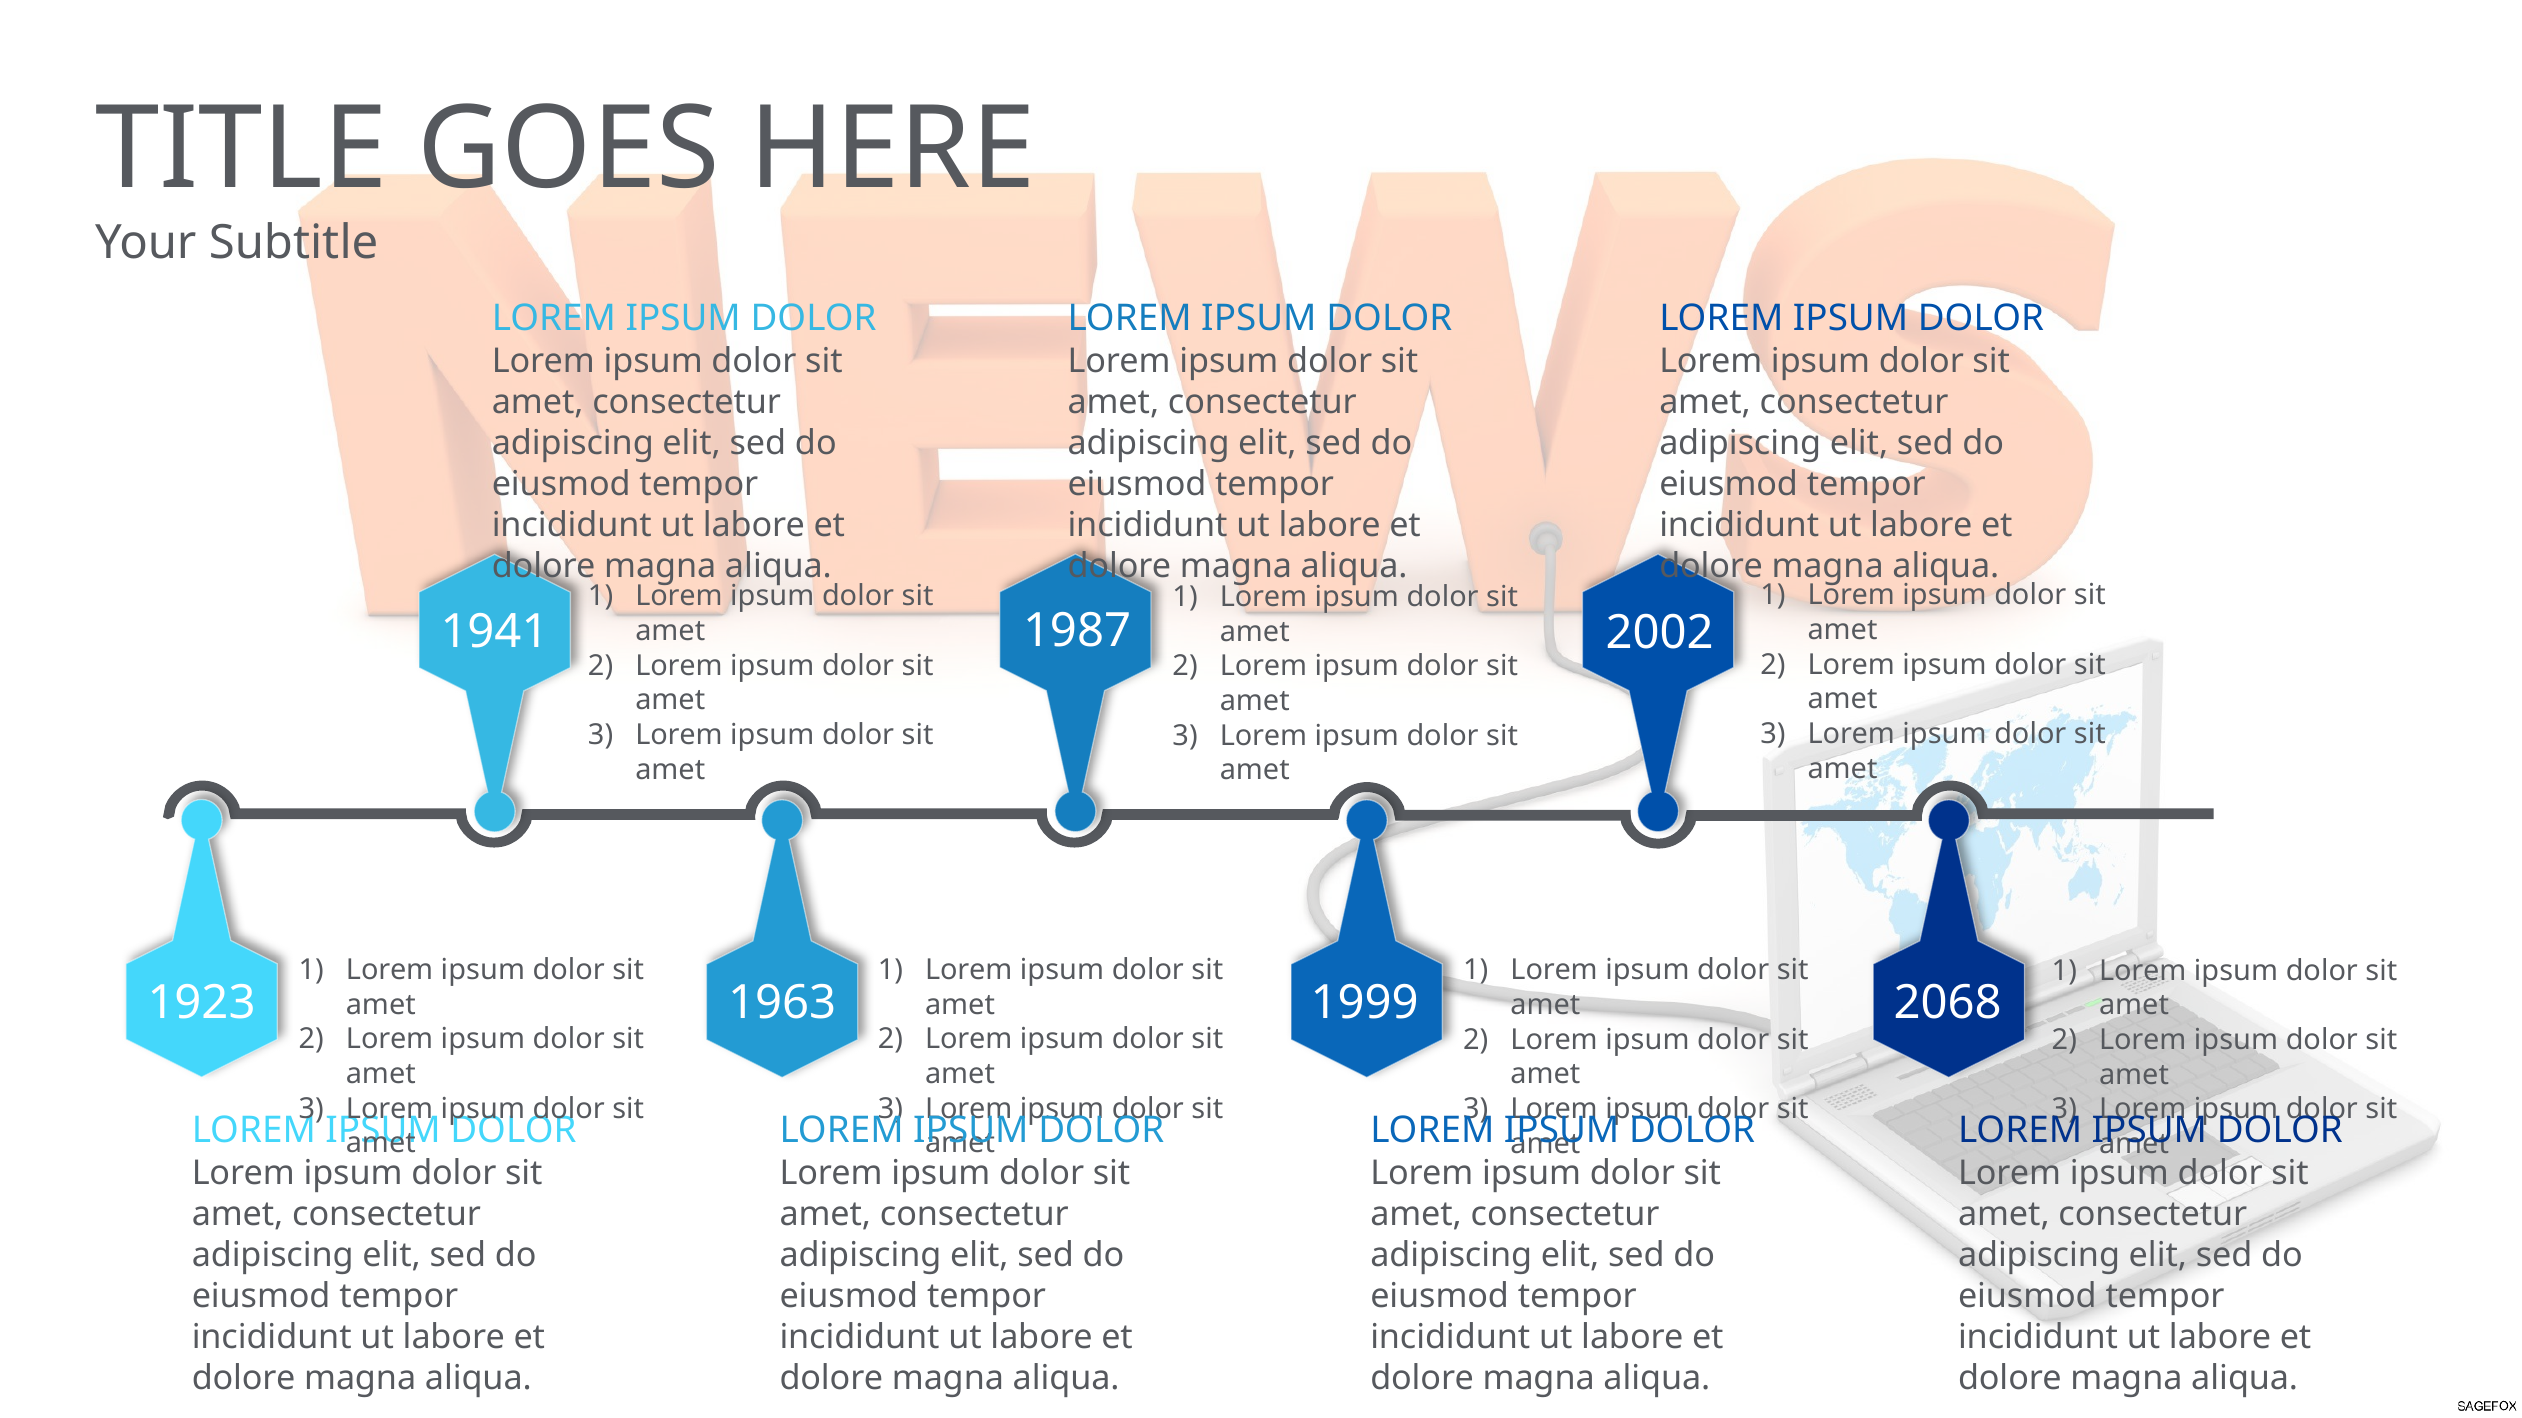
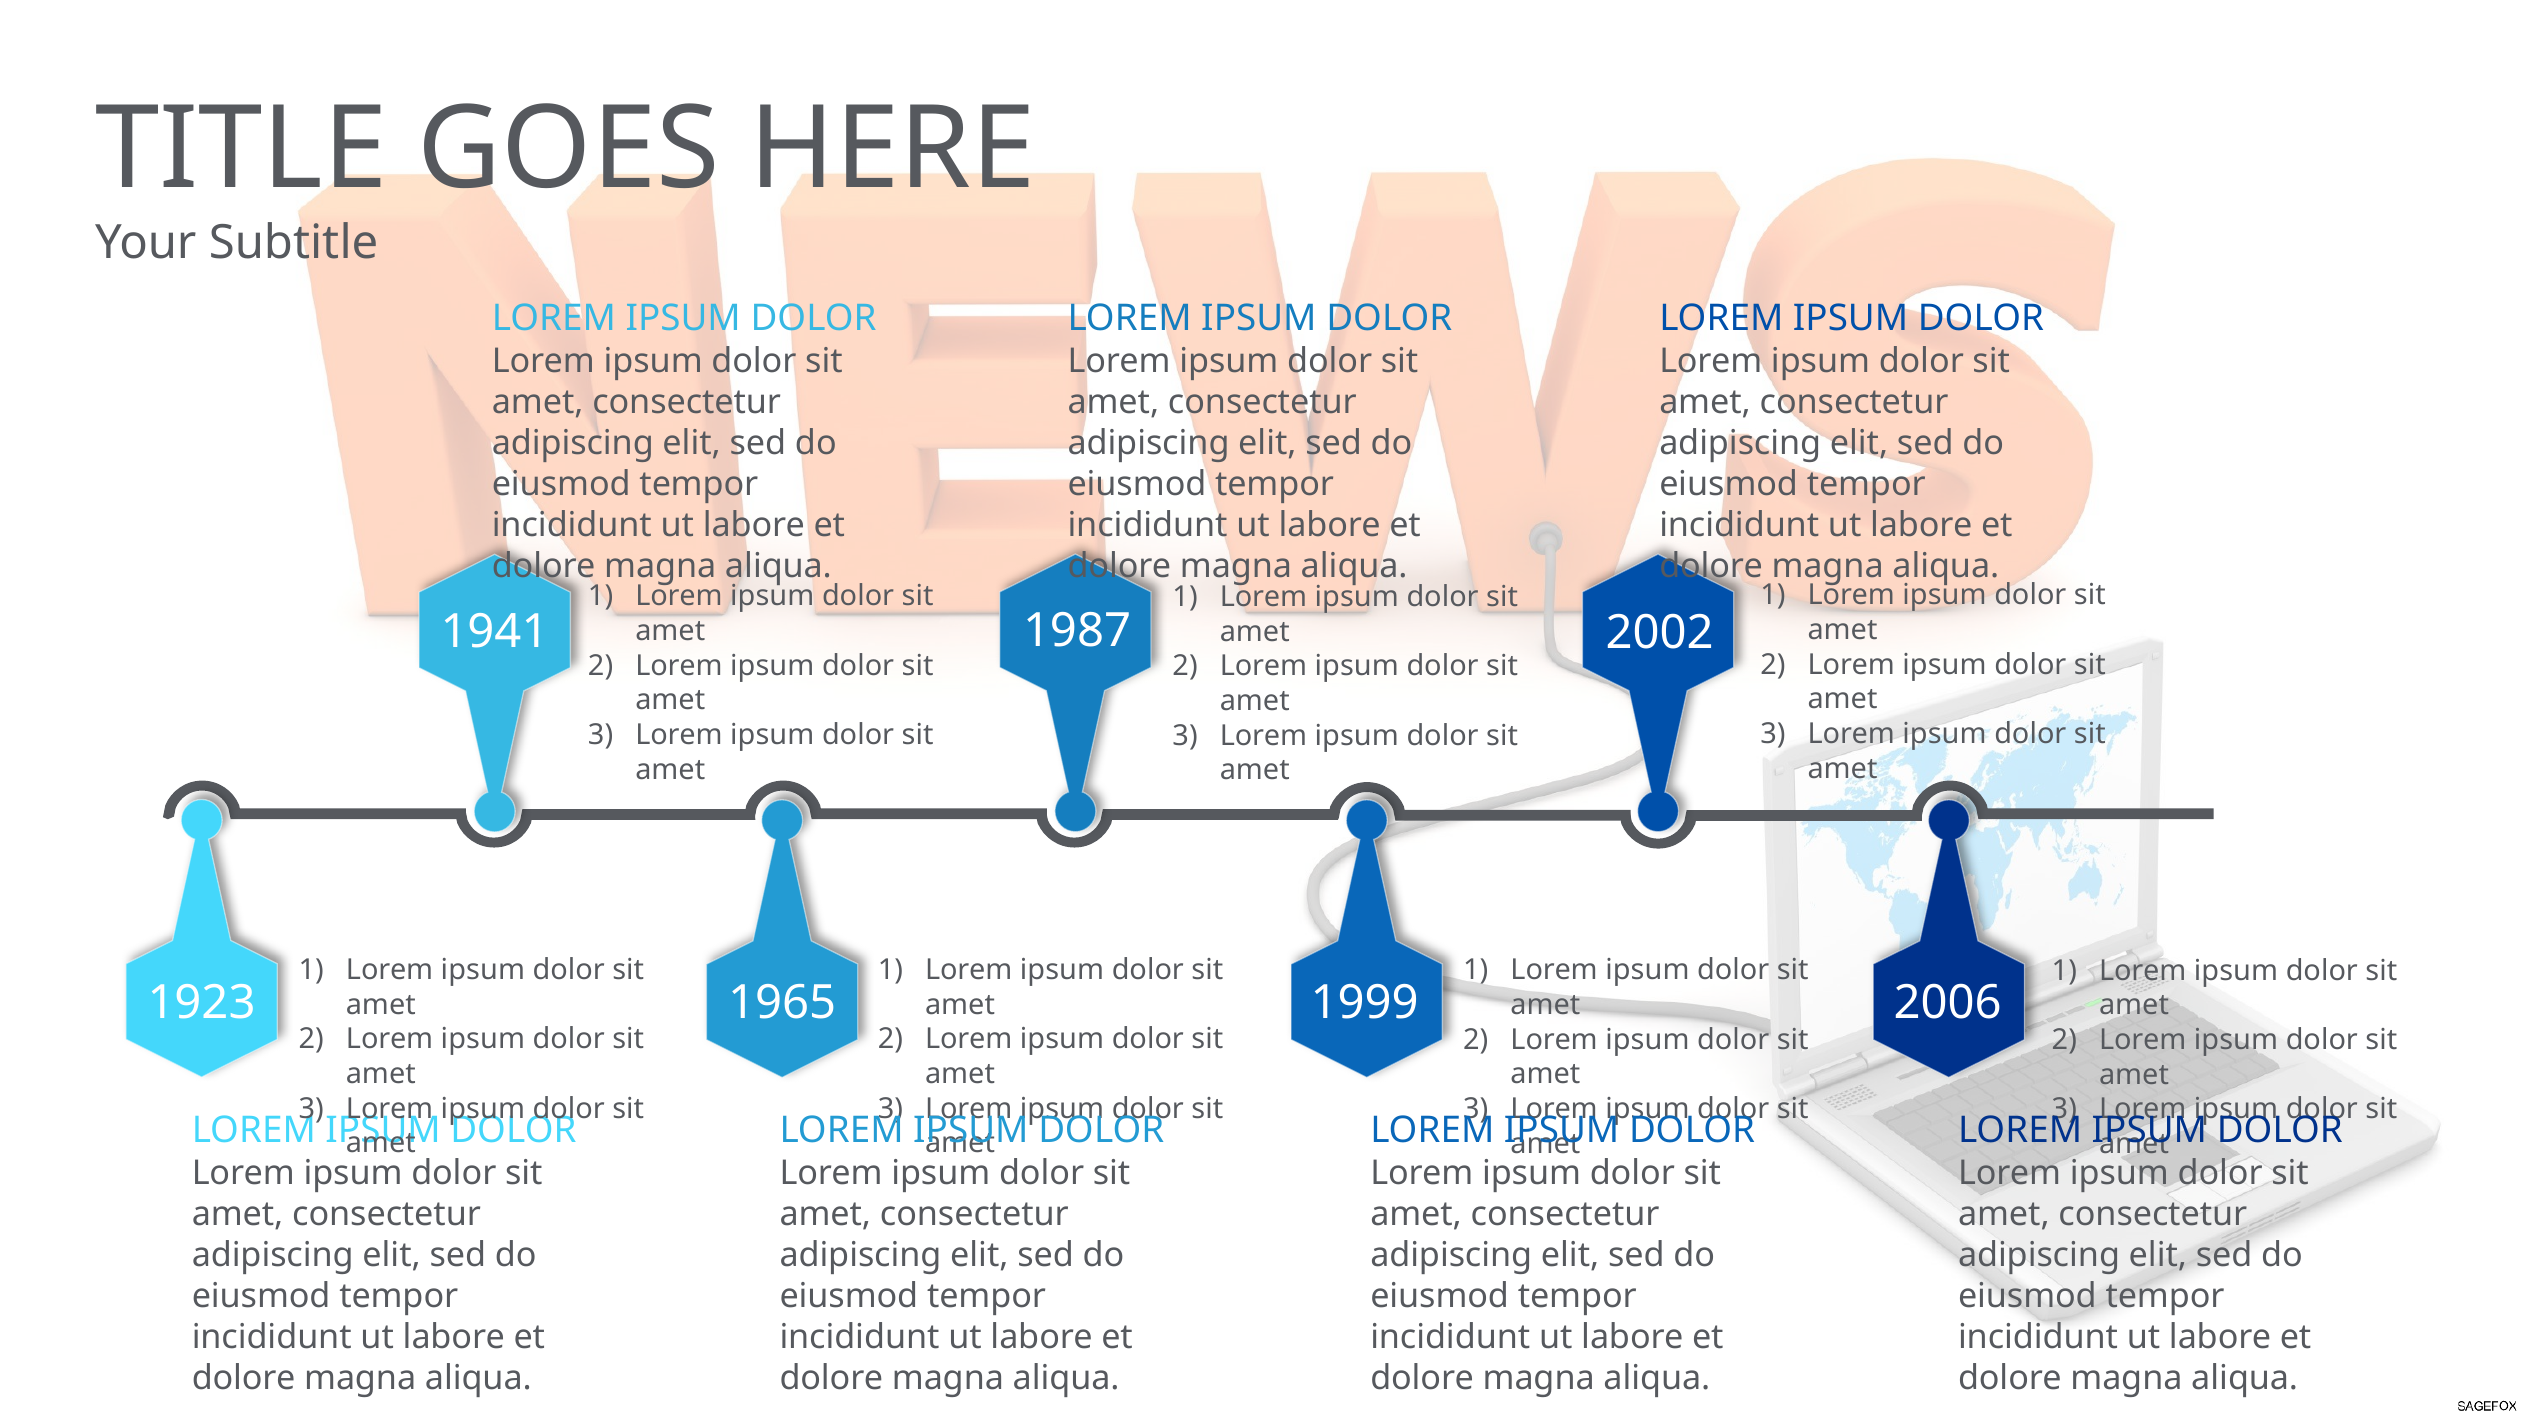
1963: 1963 -> 1965 (782, 1004)
2068: 2068 -> 2006 (1948, 1004)
